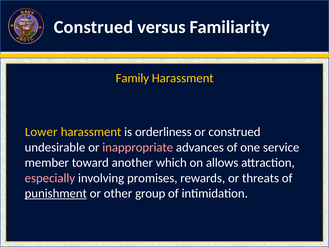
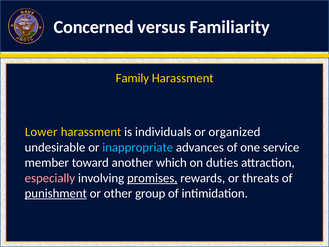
Construed: Construed -> Concerned (94, 27)
orderliness: orderliness -> individuals (163, 132)
or construed: construed -> organized (234, 132)
inappropriate colour: pink -> light blue (138, 147)
allows: allows -> duties (222, 163)
promises underline: none -> present (152, 178)
